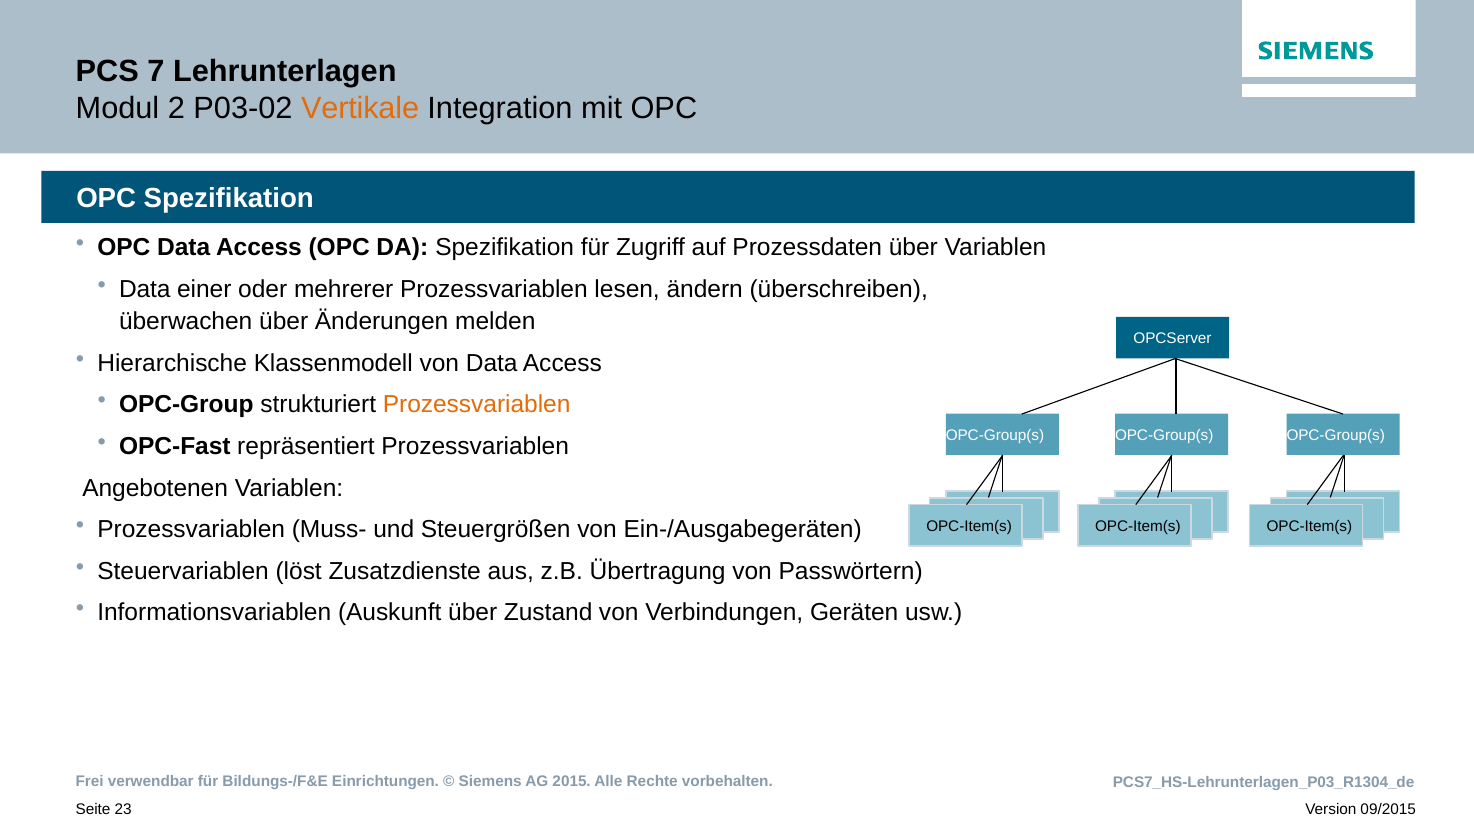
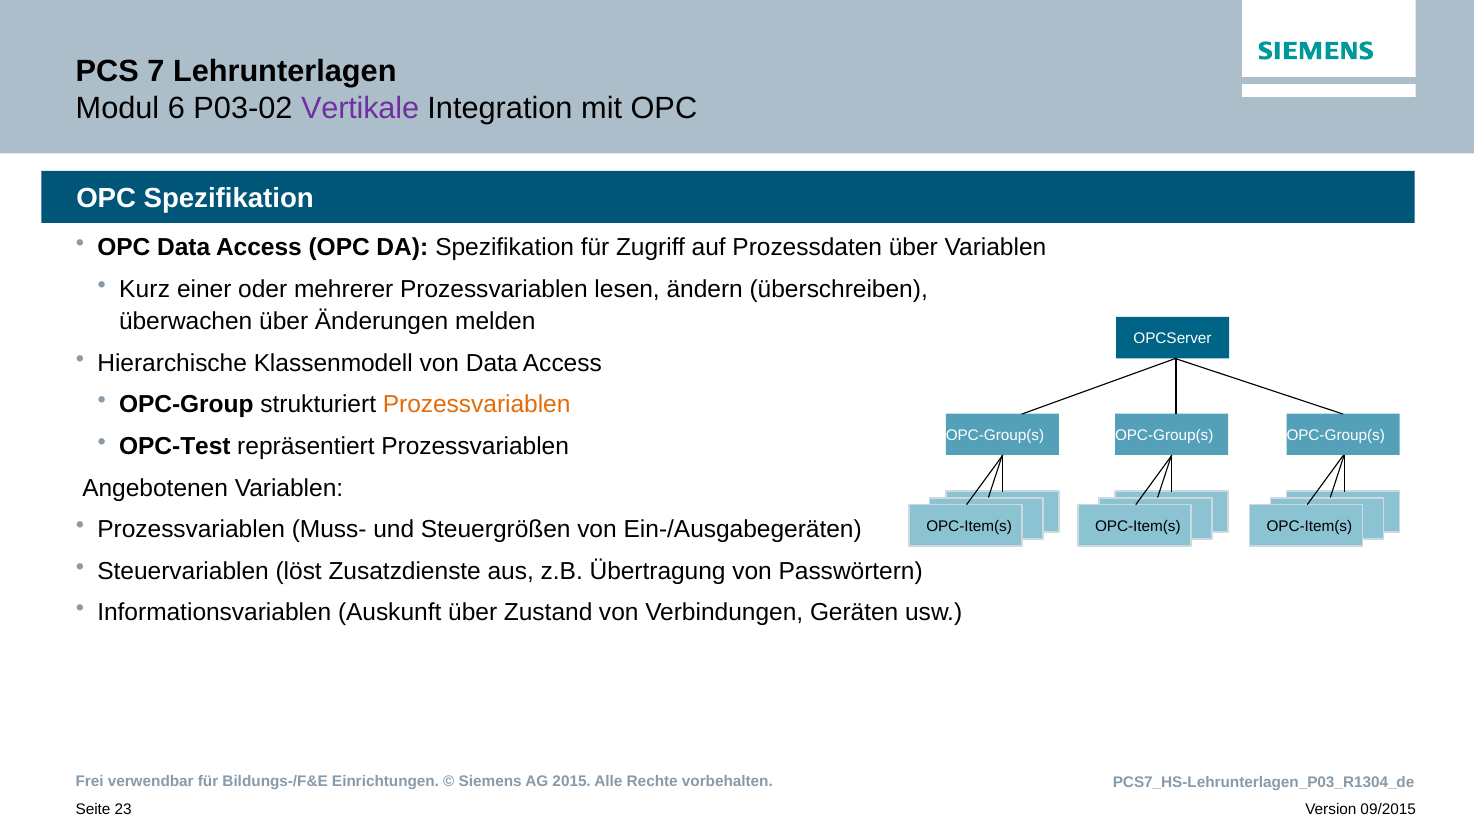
2: 2 -> 6 (176, 109)
Vertikale colour: orange -> purple (360, 109)
Data: Data -> Kurz (145, 289)
OPC-Fast: OPC-Fast -> OPC-Test (175, 446)
